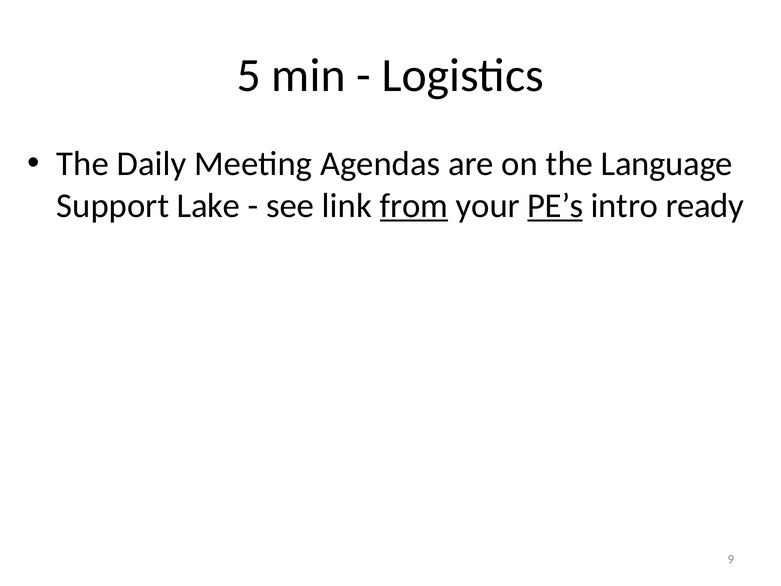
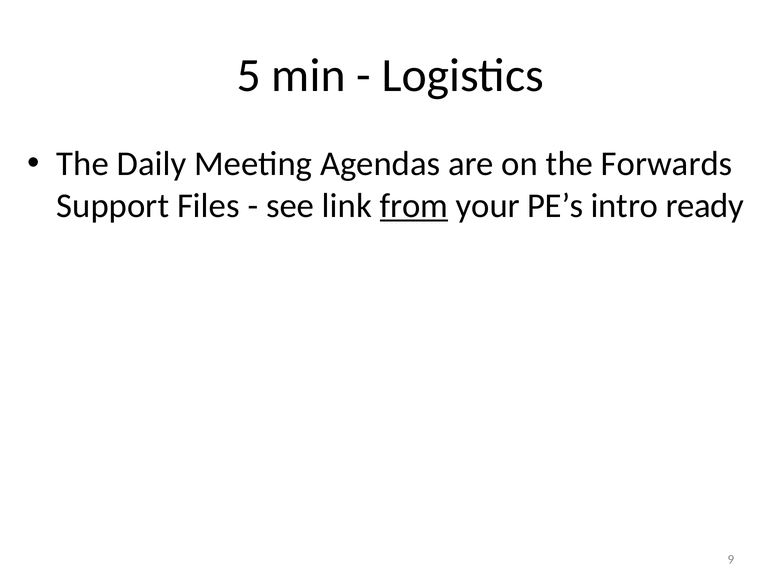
Language: Language -> Forwards (667, 164)
Lake: Lake -> Files (208, 206)
PE’s underline: present -> none (555, 206)
